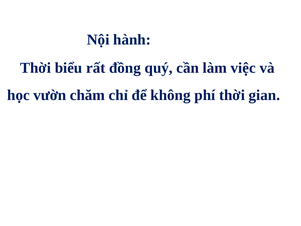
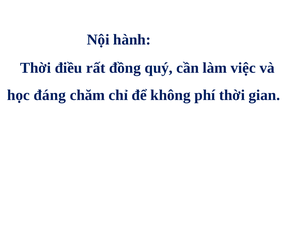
biểu: biểu -> điều (69, 68)
vườn: vườn -> đáng (50, 95)
